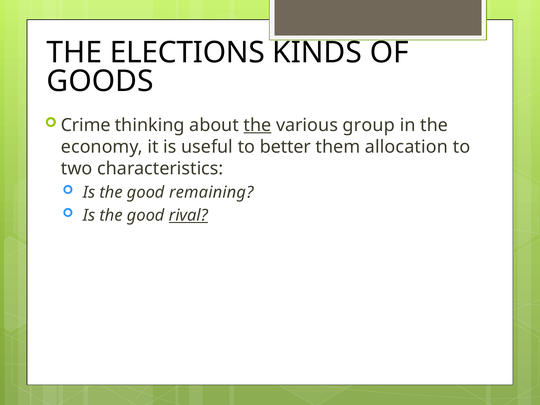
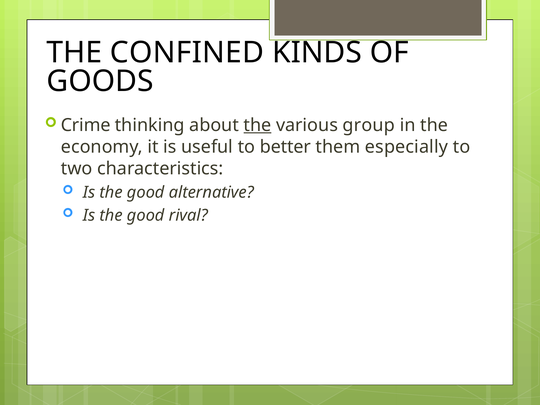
ELECTIONS: ELECTIONS -> CONFINED (187, 53)
allocation: allocation -> especially (407, 147)
remaining: remaining -> alternative (211, 192)
rival underline: present -> none (188, 215)
